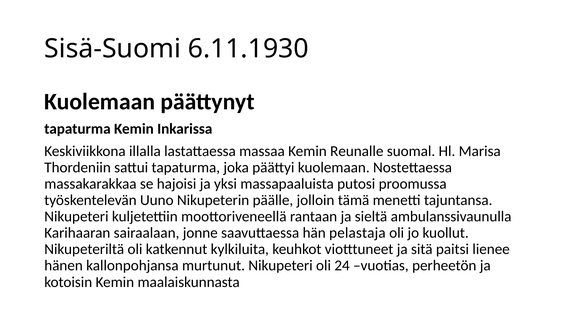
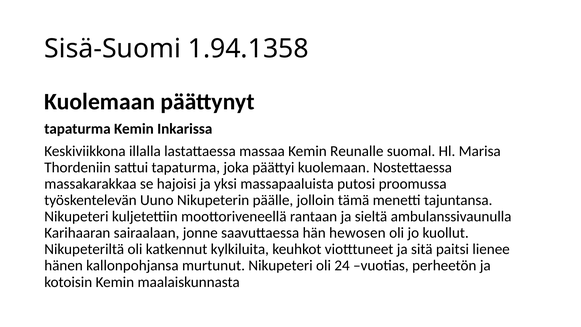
6.11.1930: 6.11.1930 -> 1.94.1358 (248, 49)
pelastaja: pelastaja -> hewosen (357, 233)
